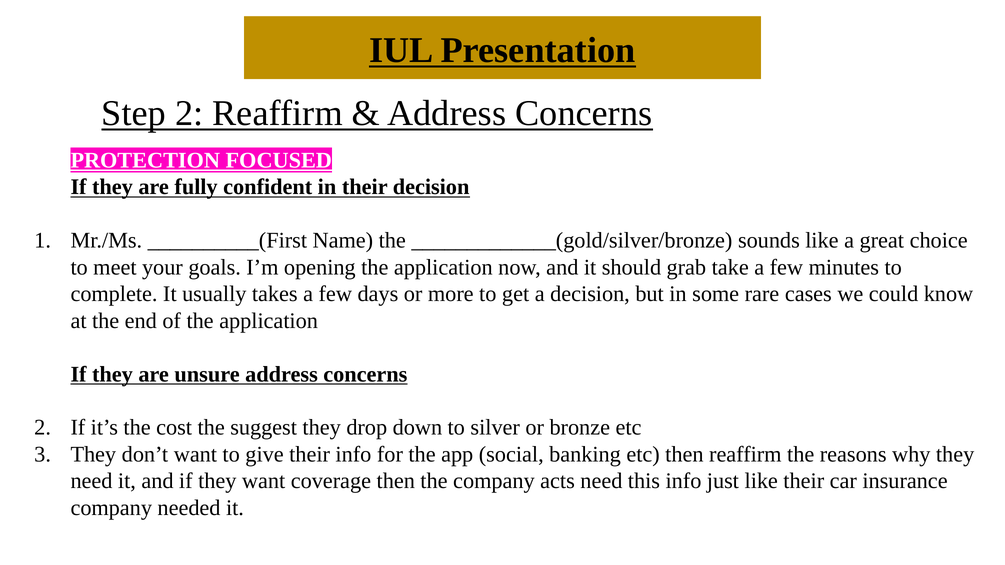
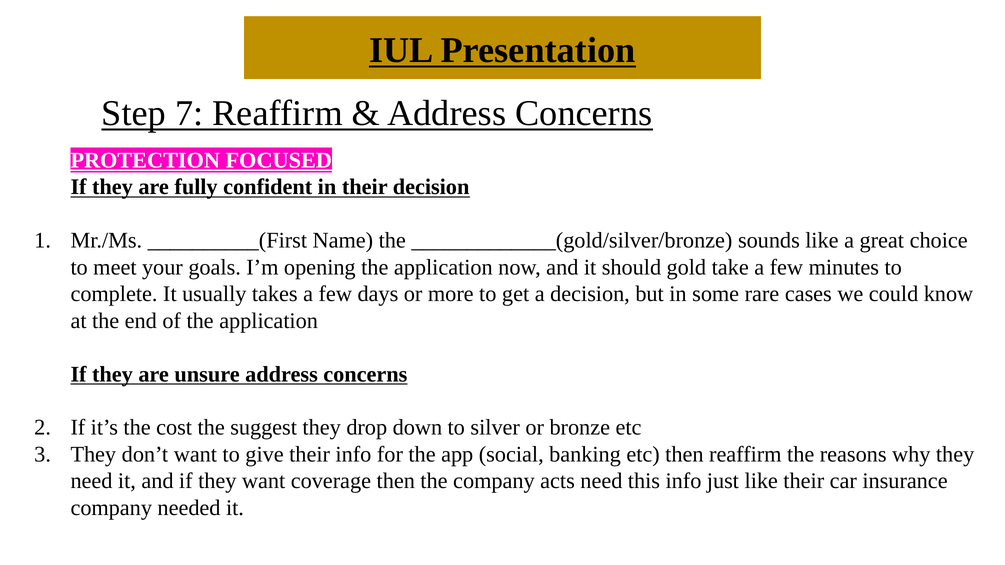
Step 2: 2 -> 7 (189, 113)
grab: grab -> gold (686, 267)
